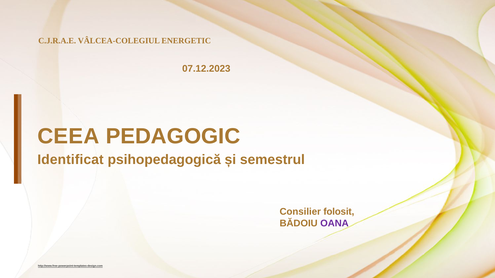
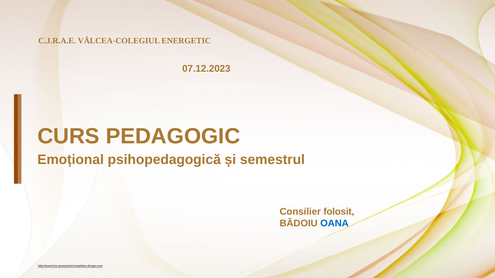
CEEA: CEEA -> CURS (68, 136)
Identificat: Identificat -> Emoțional (71, 160)
OANA colour: purple -> blue (334, 224)
